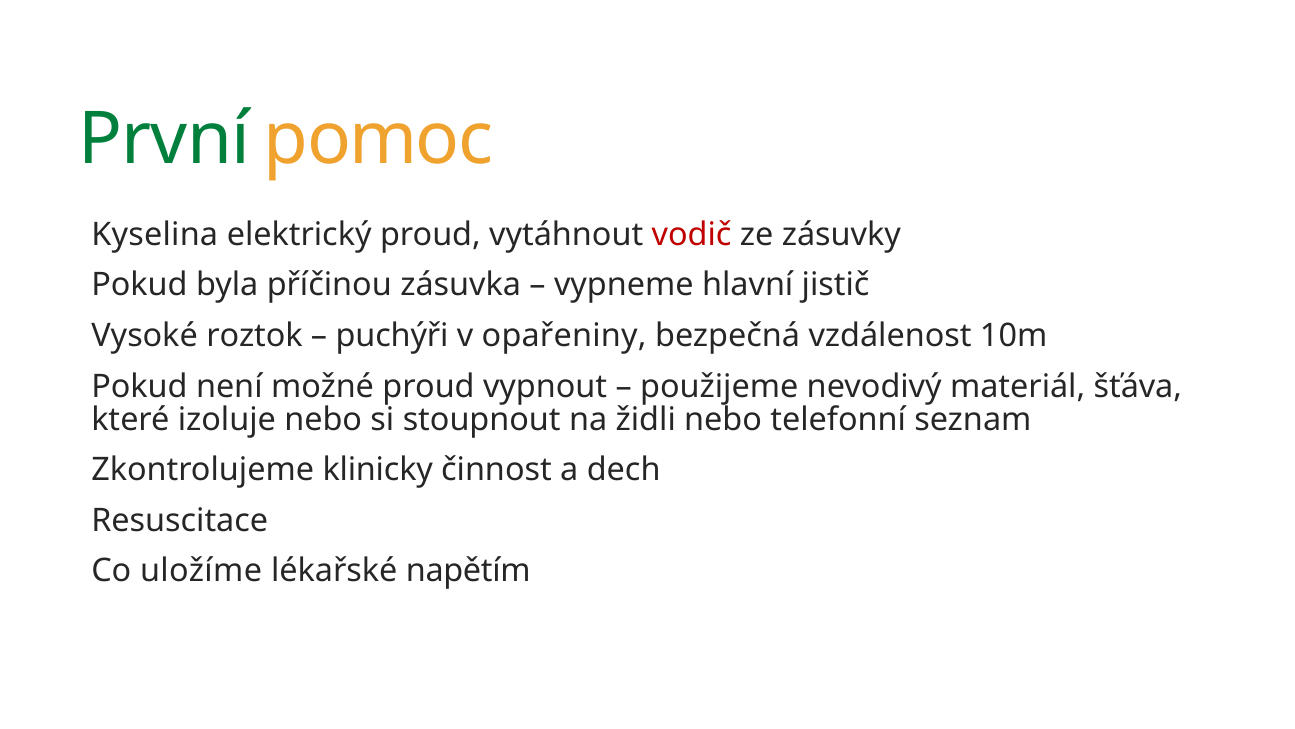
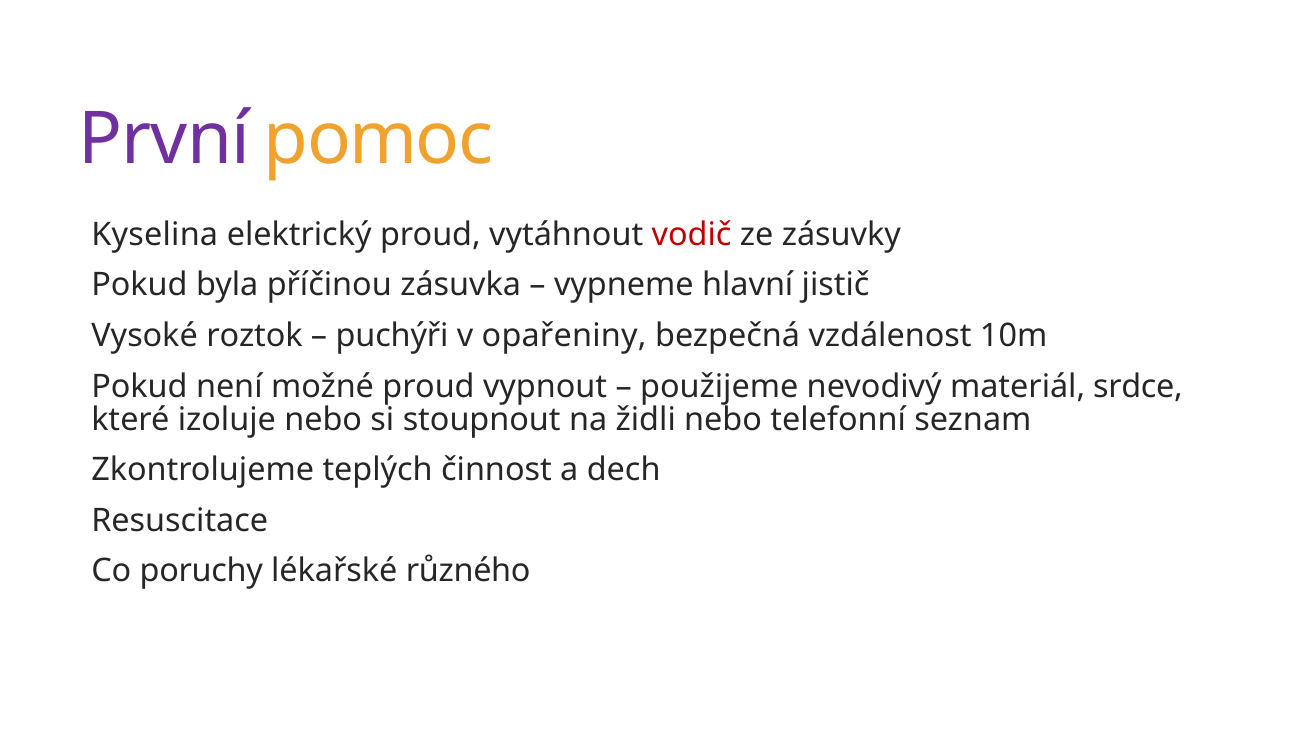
První colour: green -> purple (164, 139)
šťáva: šťáva -> srdce (1138, 386)
klinicky: klinicky -> teplých (378, 470)
uložíme: uložíme -> poruchy (201, 571)
napětím: napětím -> různého (468, 571)
